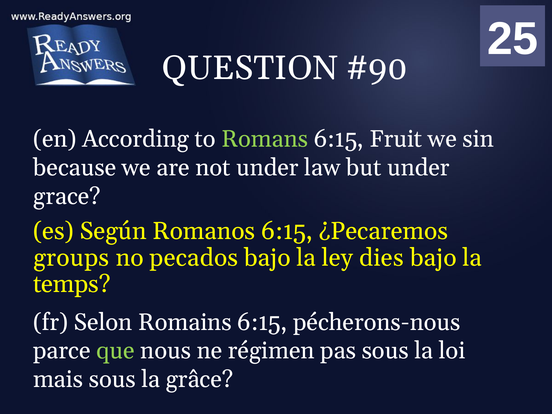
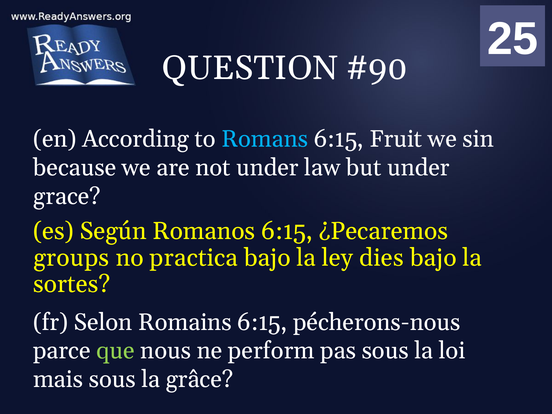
Romans colour: light green -> light blue (265, 139)
pecados: pecados -> practica (194, 258)
temps: temps -> sortes (72, 284)
régimen: régimen -> perform (271, 351)
